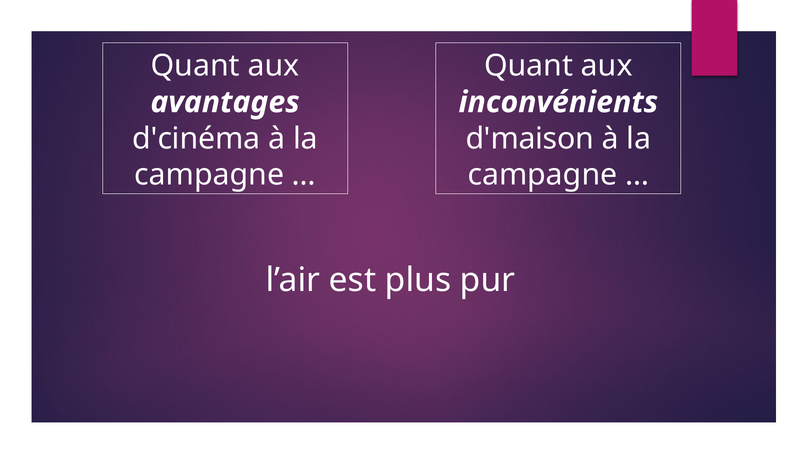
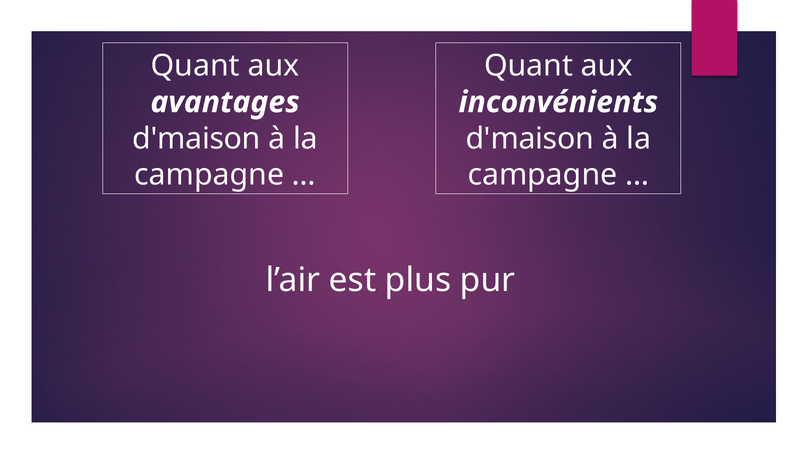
d'cinéma: d'cinéma -> d'maison (196, 139)
